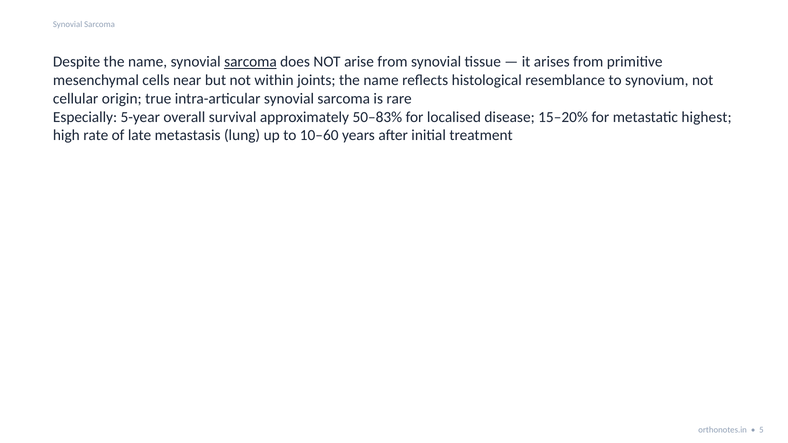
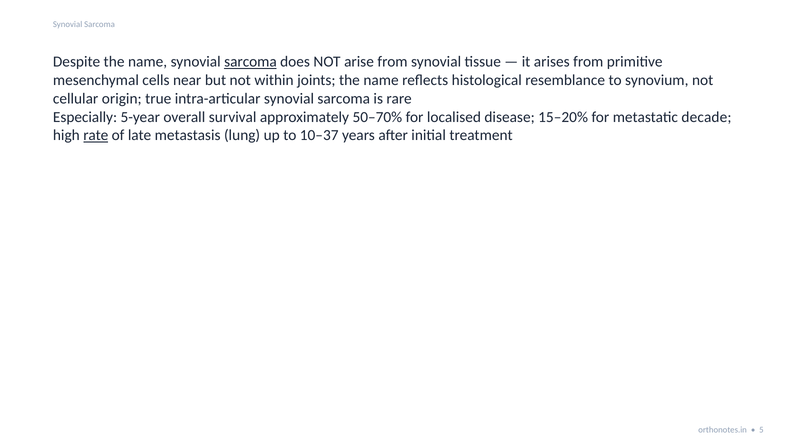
50–83%: 50–83% -> 50–70% (377, 117)
highest: highest -> decade (706, 117)
rate underline: none -> present (96, 135)
10–60: 10–60 -> 10–37 (319, 135)
